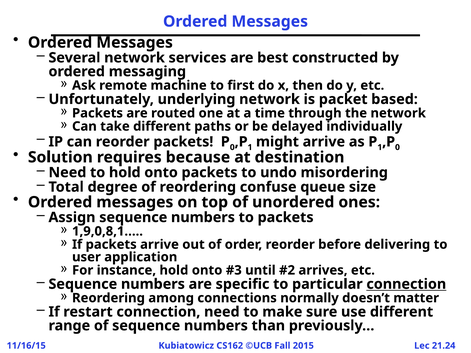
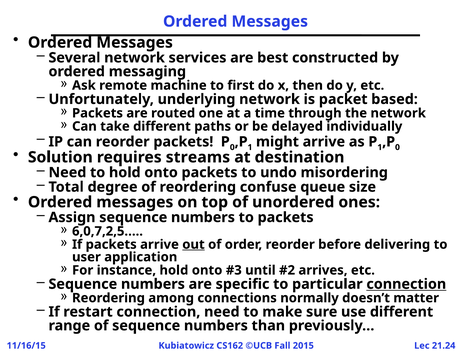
because: because -> streams (198, 157)
1,9,0,8,1…: 1,9,0,8,1… -> 6,0,7,2,5… (108, 231)
out underline: none -> present (193, 245)
